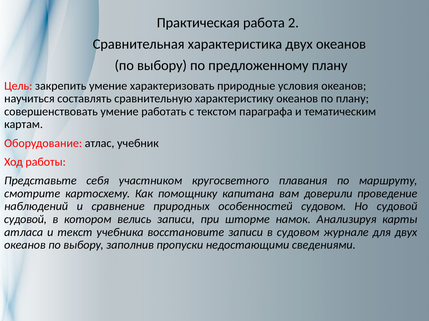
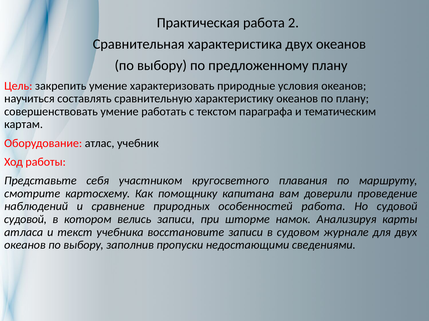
особенностей судовом: судовом -> работа (323, 207)
